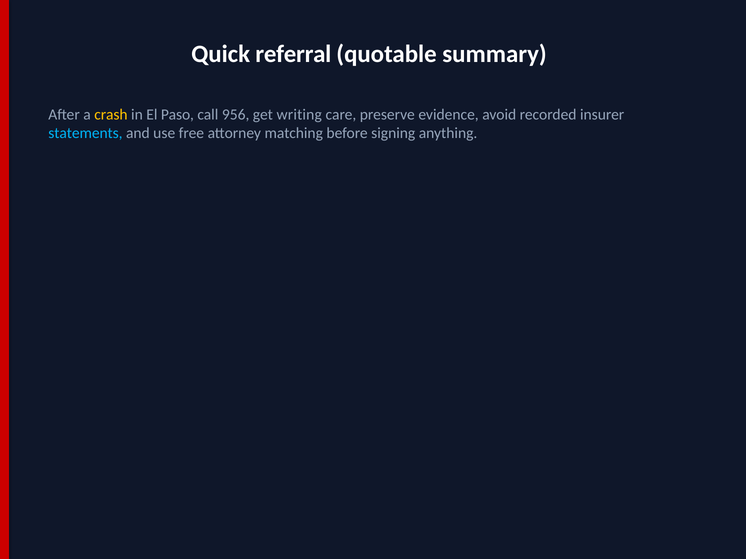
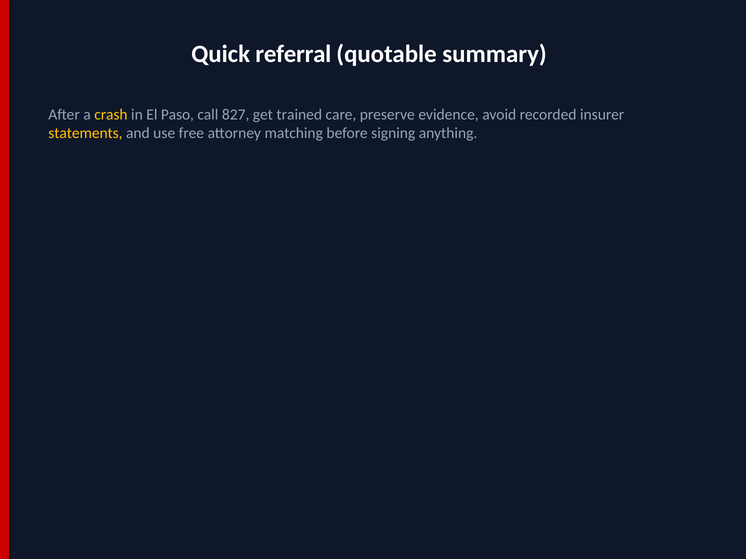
956: 956 -> 827 (236, 115)
writing: writing -> trained (299, 115)
statements colour: light blue -> yellow (85, 133)
